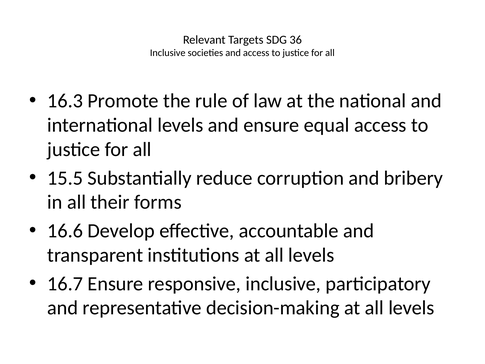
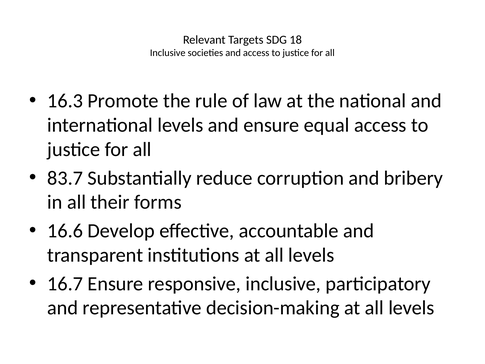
36: 36 -> 18 (296, 40)
15.5: 15.5 -> 83.7 (65, 178)
